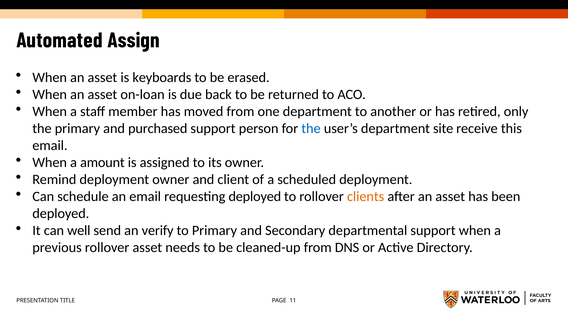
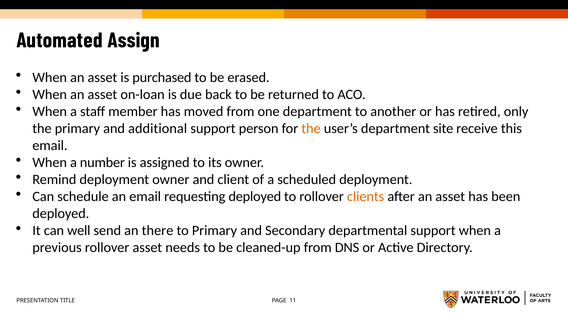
keyboards: keyboards -> purchased (162, 77)
purchased: purchased -> additional (158, 129)
the colour: blue -> orange (311, 129)
amount: amount -> number (102, 163)
verify: verify -> there (158, 231)
